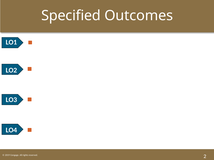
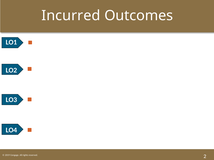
Specified: Specified -> Incurred (71, 16)
